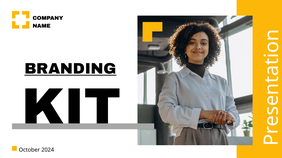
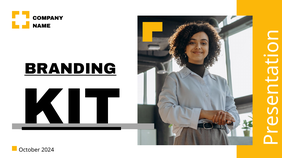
KIT underline: none -> present (71, 107)
